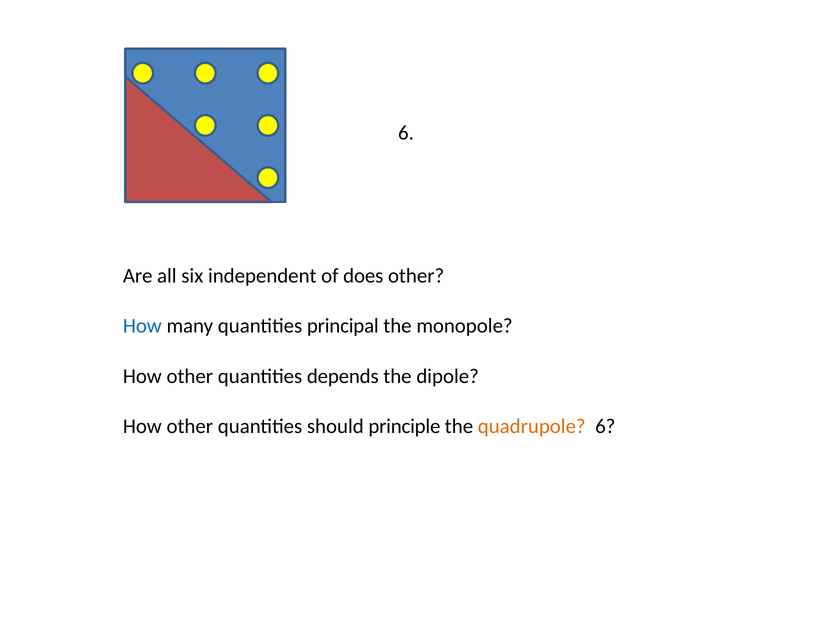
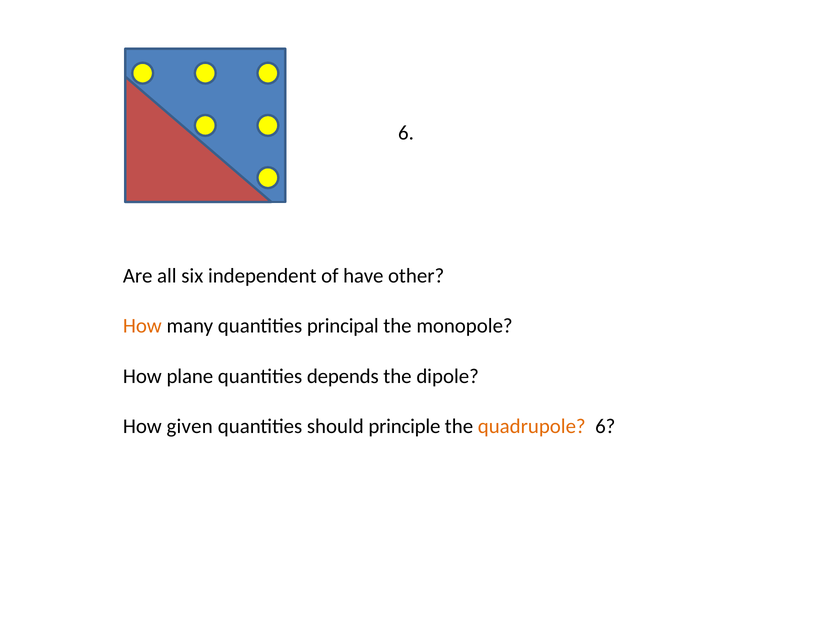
does: does -> have (363, 276)
How colour: blue -> orange (142, 326)
other: other -> plane (190, 376)
other: other -> given (190, 426)
